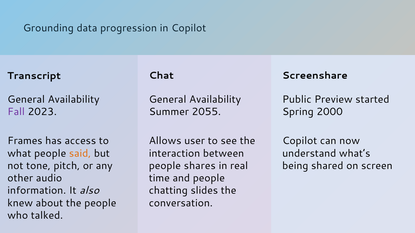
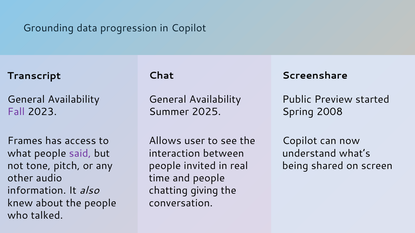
2055: 2055 -> 2025 (206, 112)
2000: 2000 -> 2008 (330, 112)
said colour: orange -> purple (80, 154)
shares: shares -> invited (200, 166)
slides: slides -> giving (204, 191)
